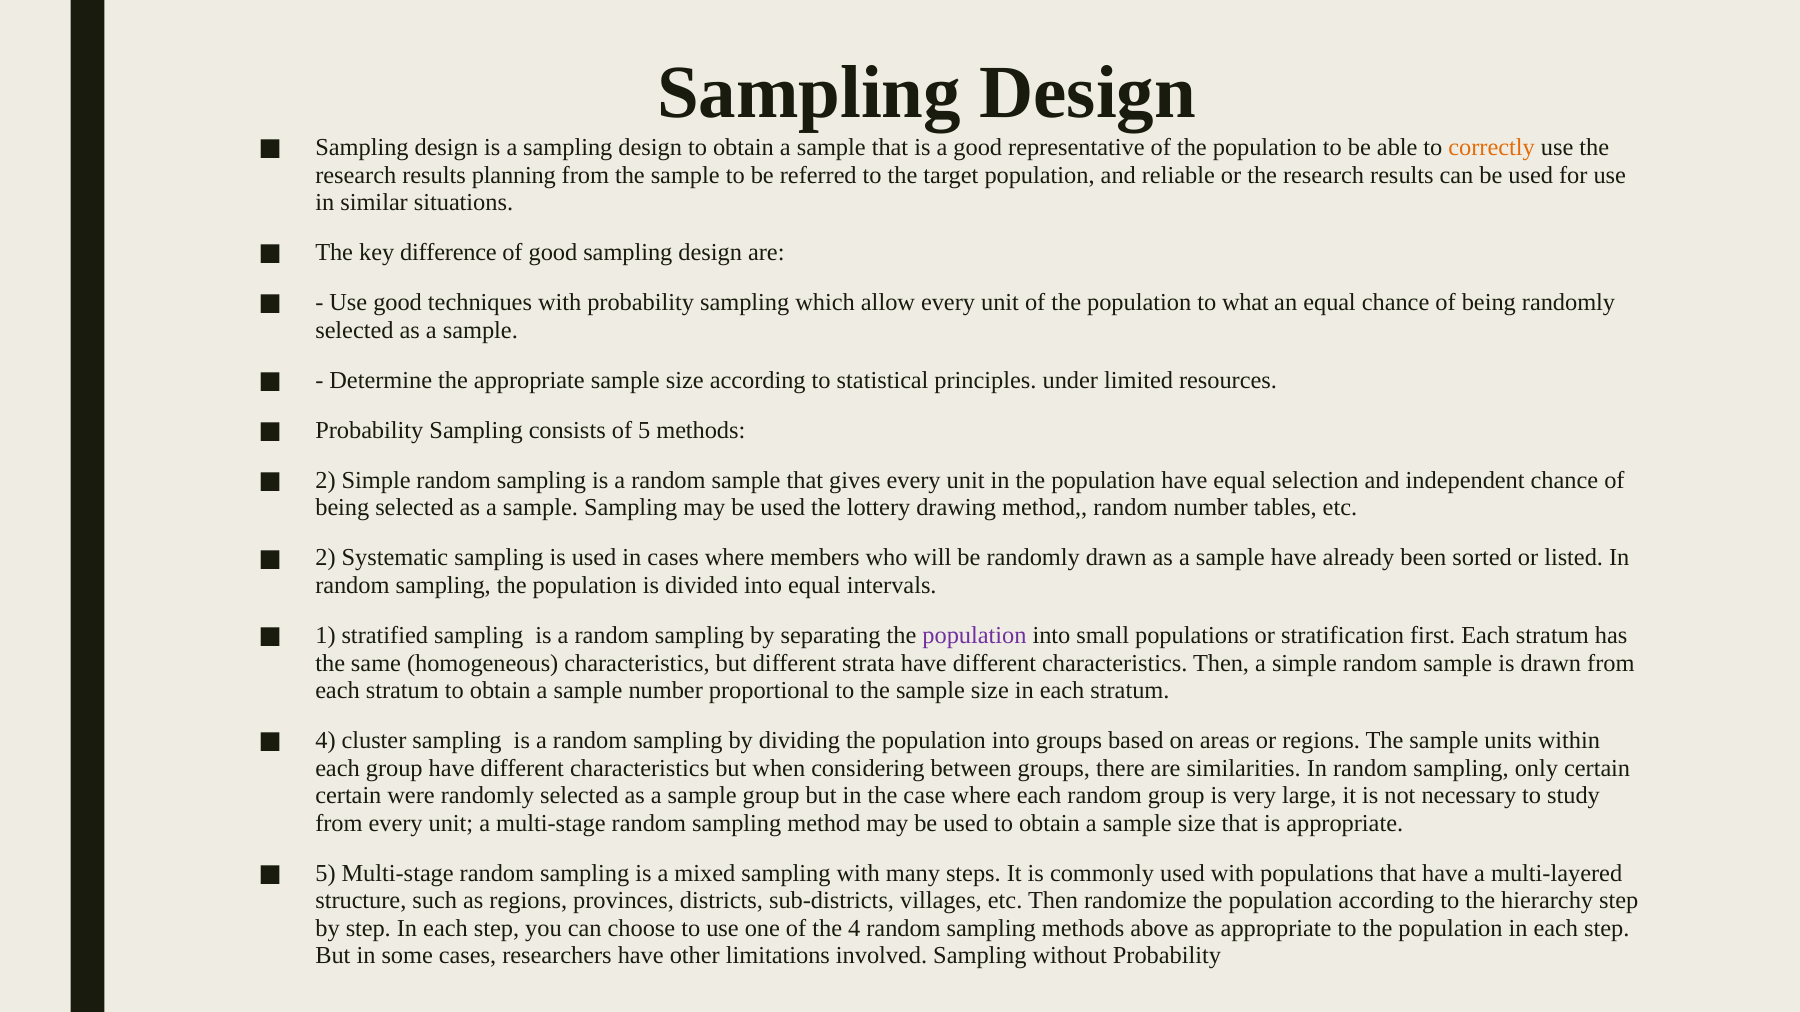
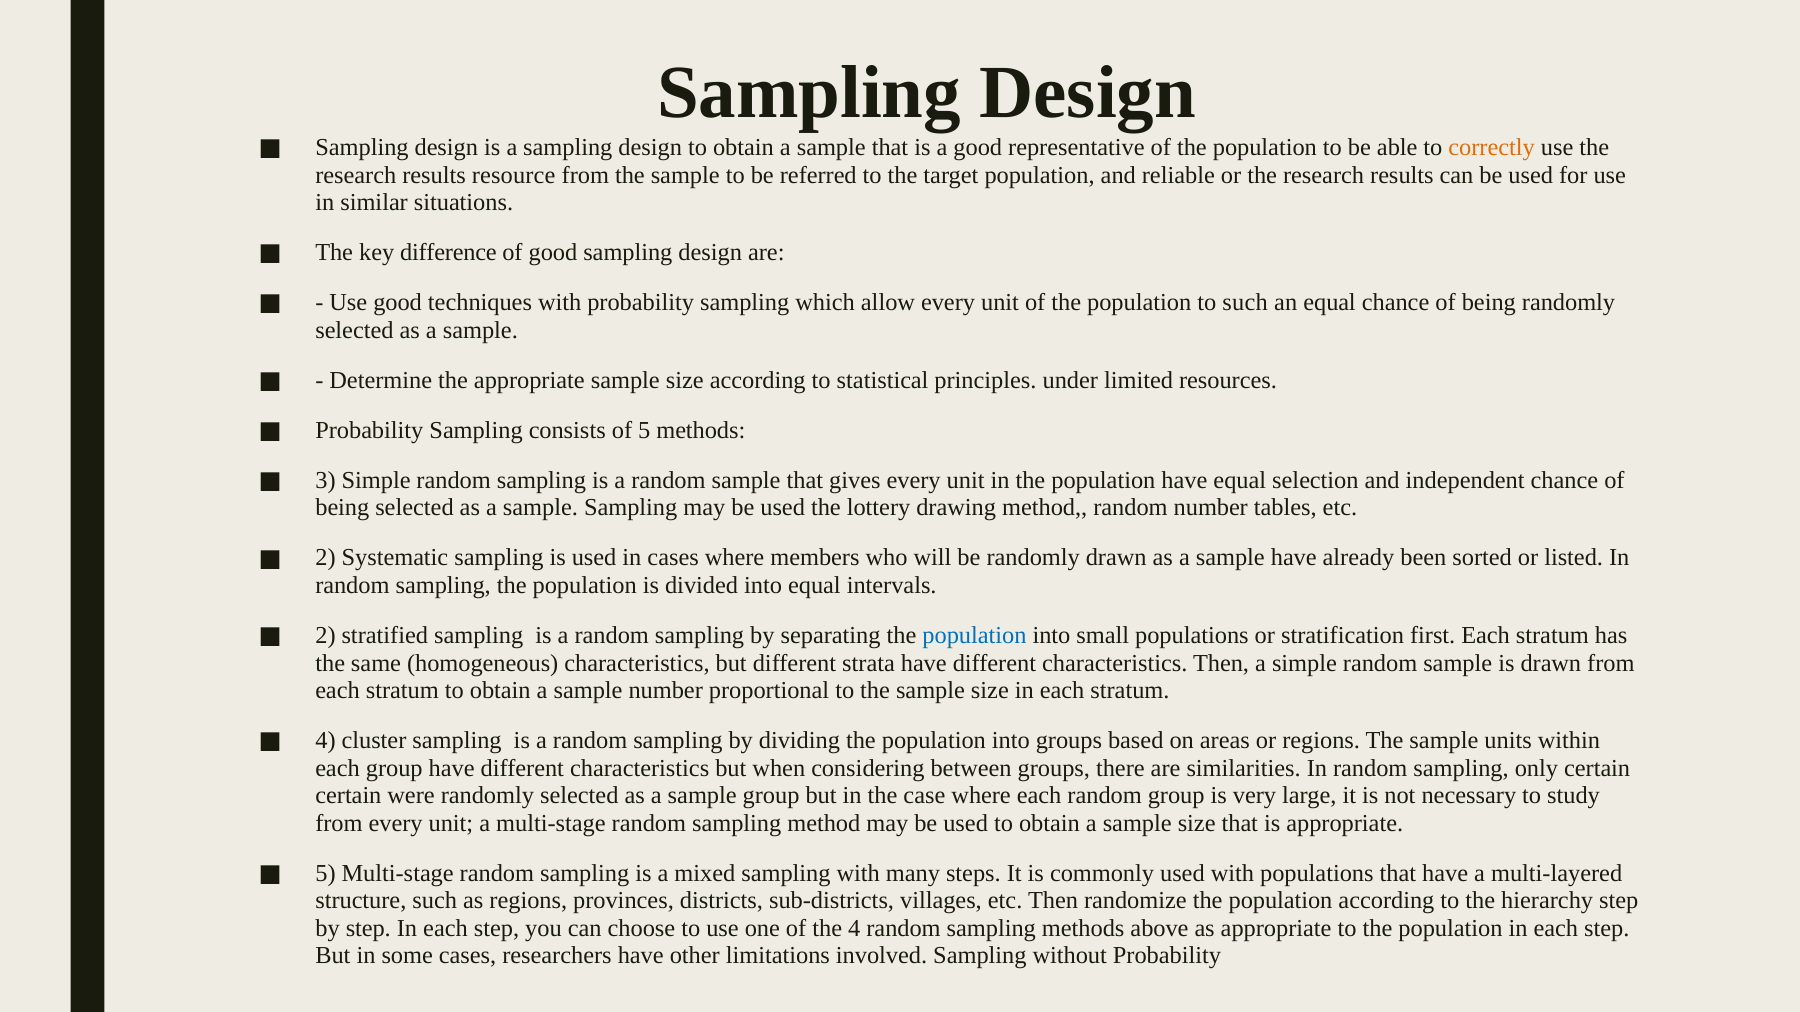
planning: planning -> resource (514, 175)
to what: what -> such (1245, 303)
2: 2 -> 3 (326, 481)
1: 1 -> 2 (326, 636)
population colour: purple -> blue (974, 636)
